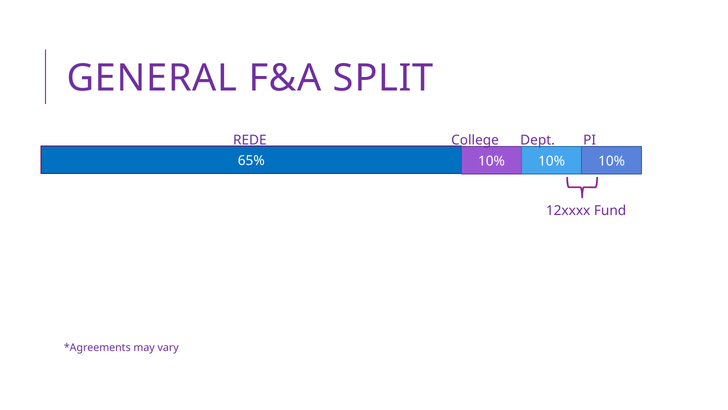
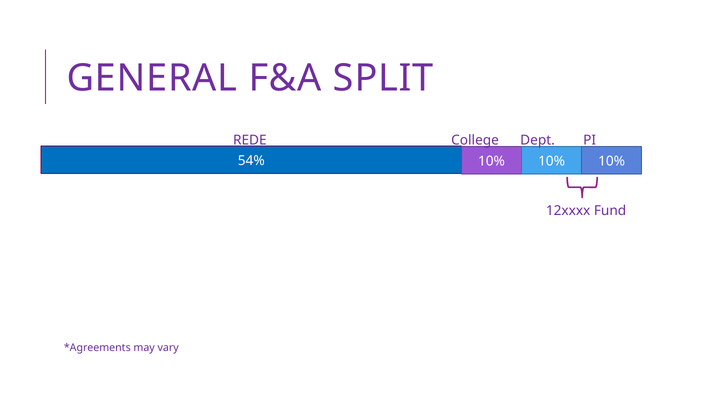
65%: 65% -> 54% (251, 161)
